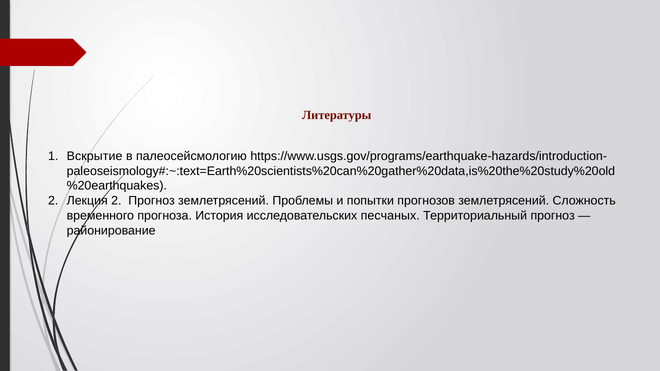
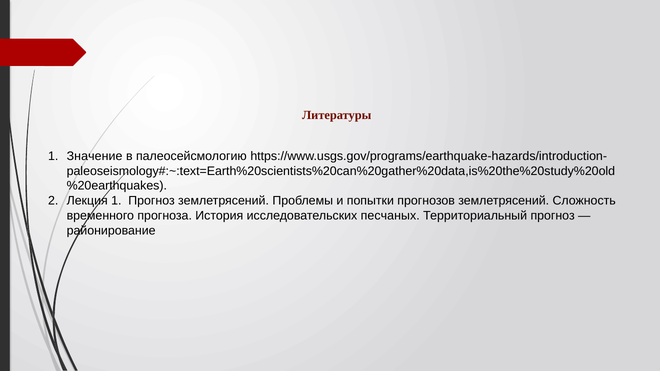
Вскрытие: Вскрытие -> Значение (95, 156)
Лекция 2: 2 -> 1 (116, 201)
